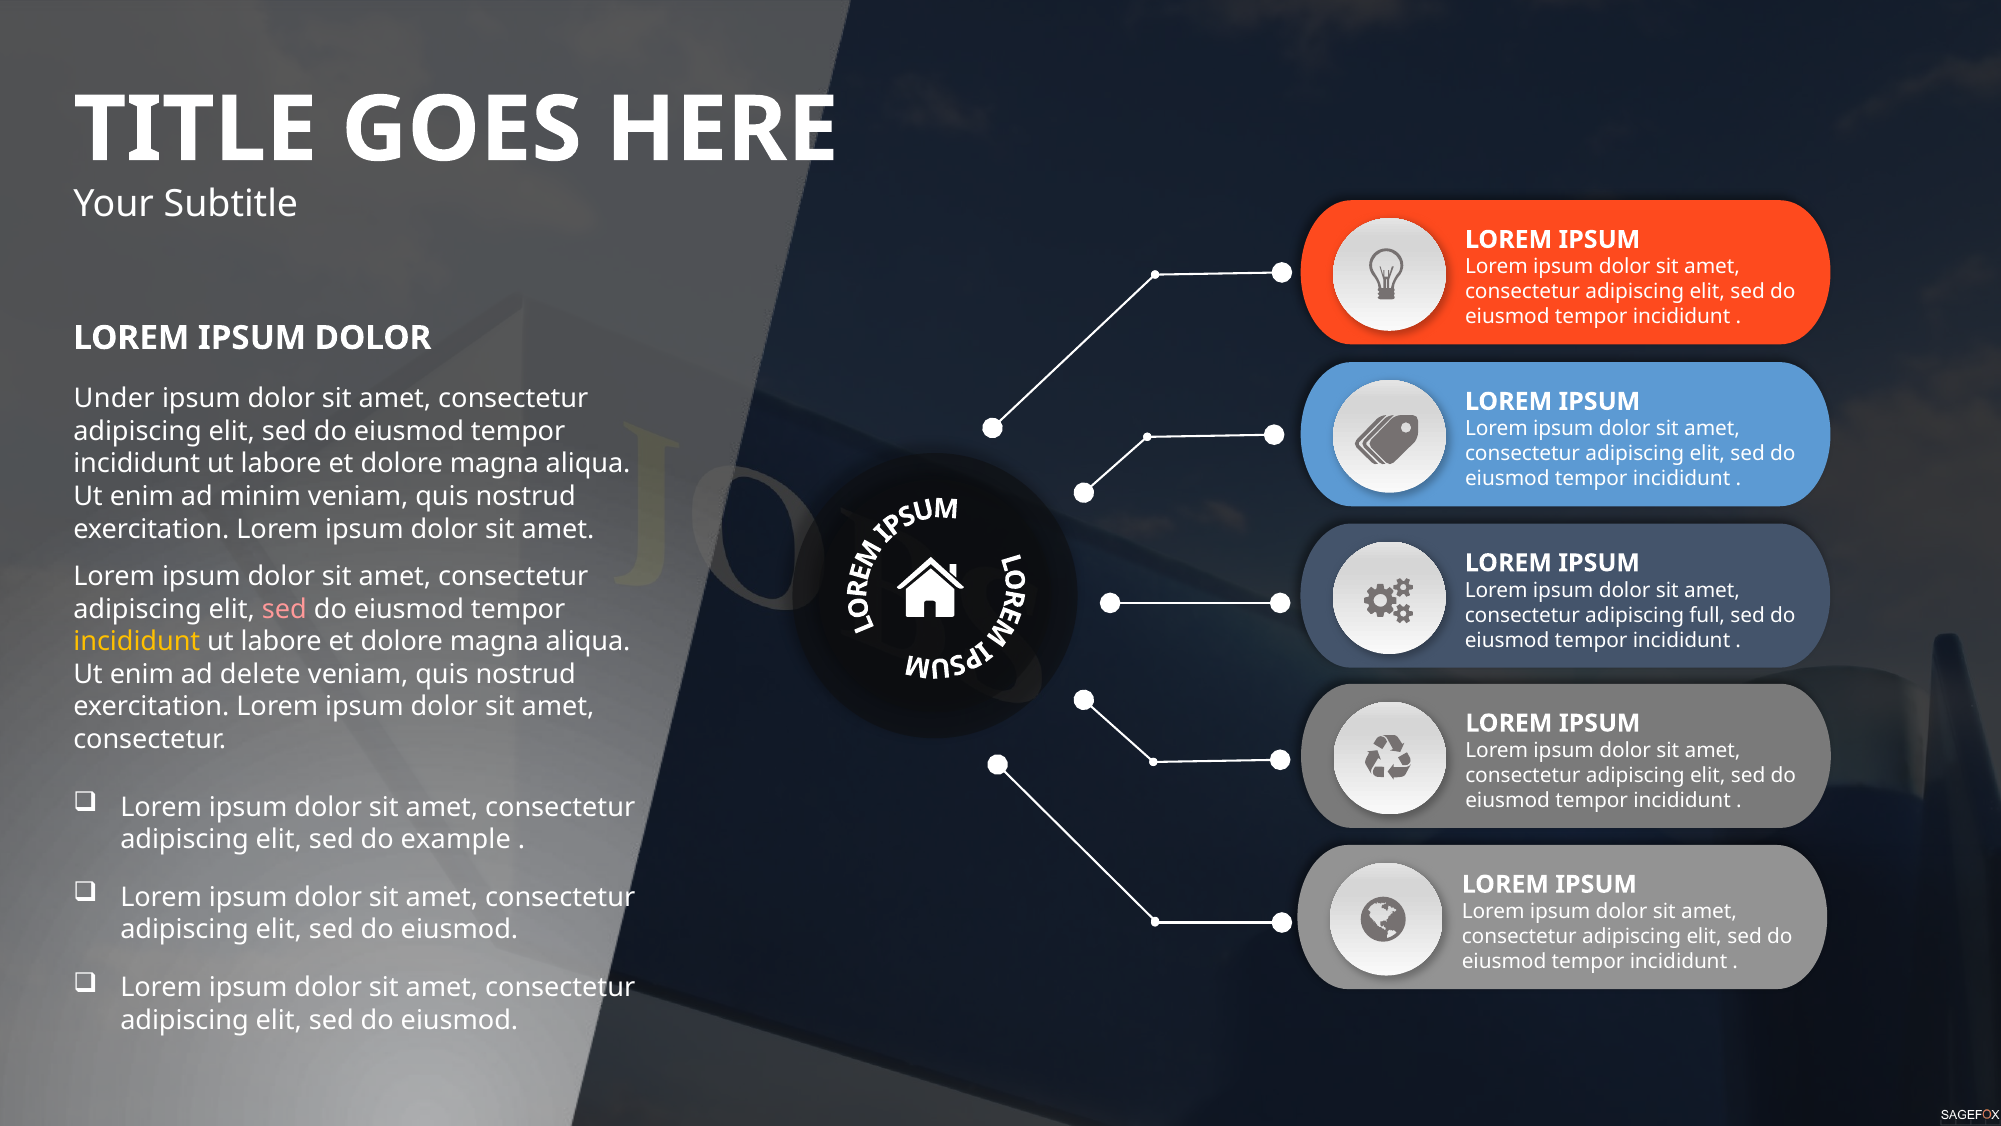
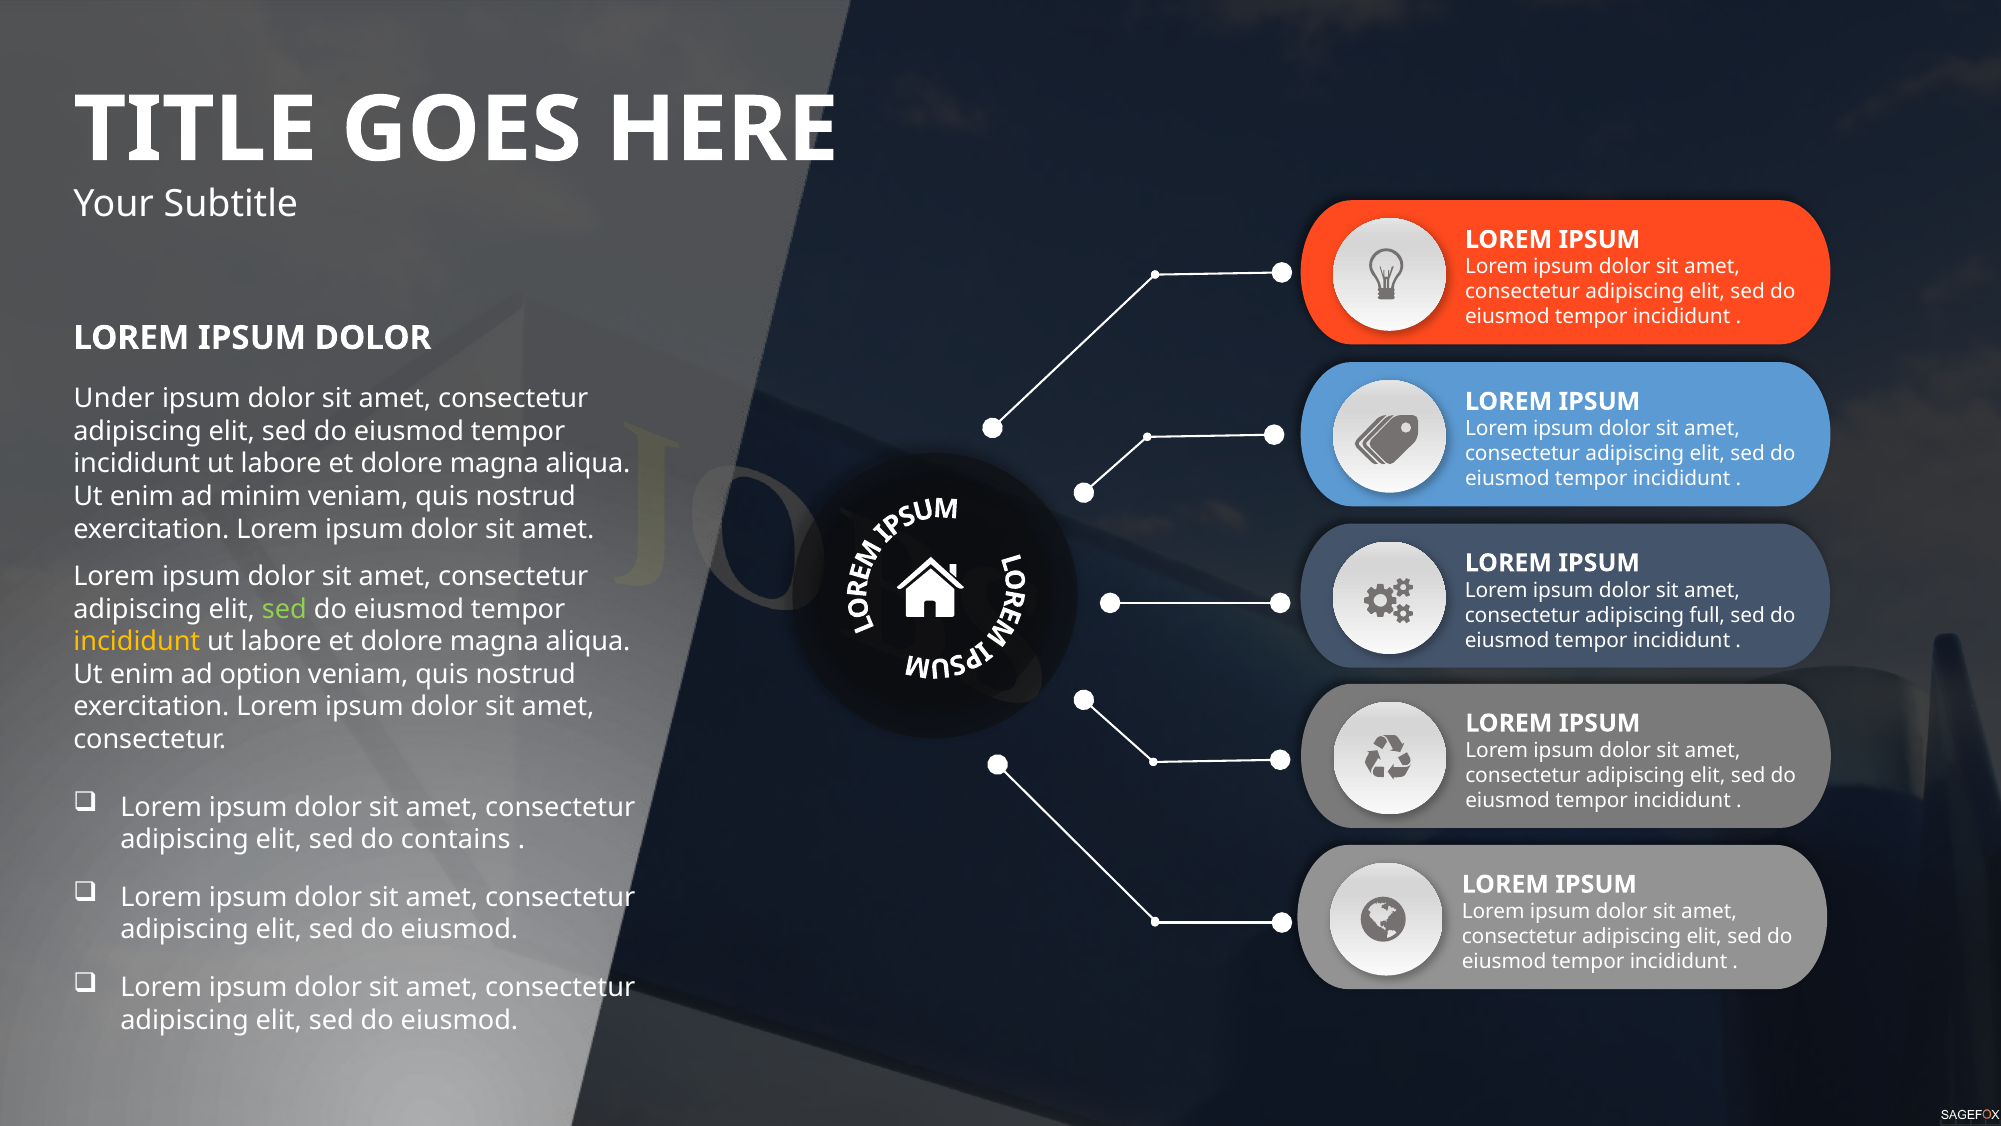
sed colour: pink -> light green (284, 609)
delete: delete -> option (261, 674)
example: example -> contains (456, 839)
